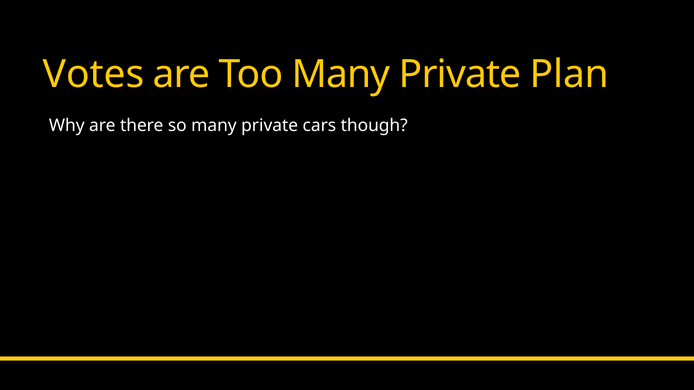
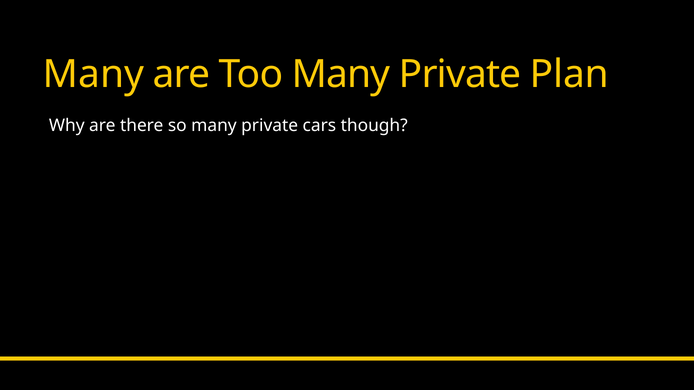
Votes: Votes -> Many (93, 75)
